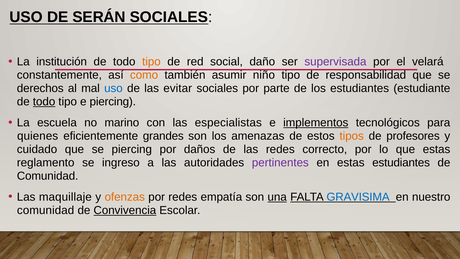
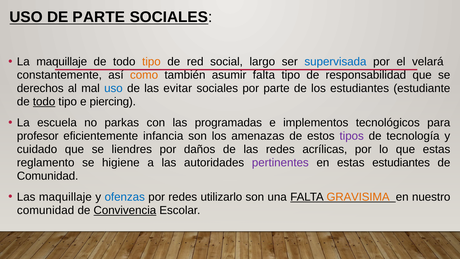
DE SERÁN: SERÁN -> PARTE (99, 17)
La institución: institución -> maquillaje (62, 62)
daño: daño -> largo (262, 62)
supervisada colour: purple -> blue (335, 62)
asumir niño: niño -> falta (264, 75)
marino: marino -> parkas (122, 123)
especialistas: especialistas -> programadas (228, 123)
implementos underline: present -> none (316, 123)
quienes: quienes -> profesor (38, 136)
grandes: grandes -> infancia (163, 136)
tipos colour: orange -> purple (352, 136)
profesores: profesores -> tecnología (413, 136)
se piercing: piercing -> liendres (132, 149)
correcto: correcto -> acrílicas (325, 149)
ingreso: ingreso -> higiene (121, 163)
ofenzas colour: orange -> blue (125, 197)
empatía: empatía -> utilizarlo (221, 197)
una underline: present -> none (277, 197)
GRAVISIMA colour: blue -> orange (358, 197)
